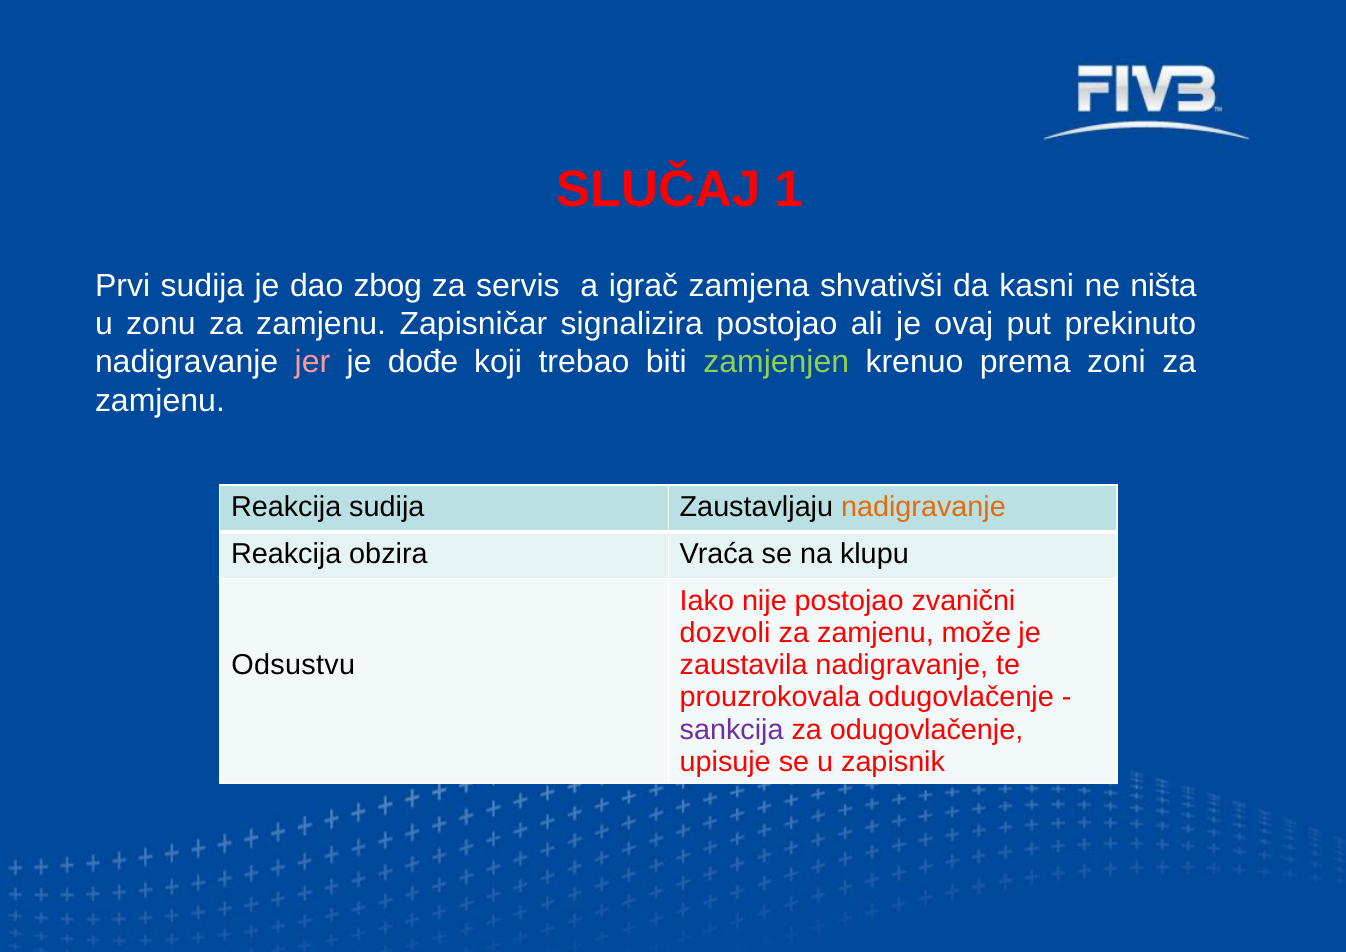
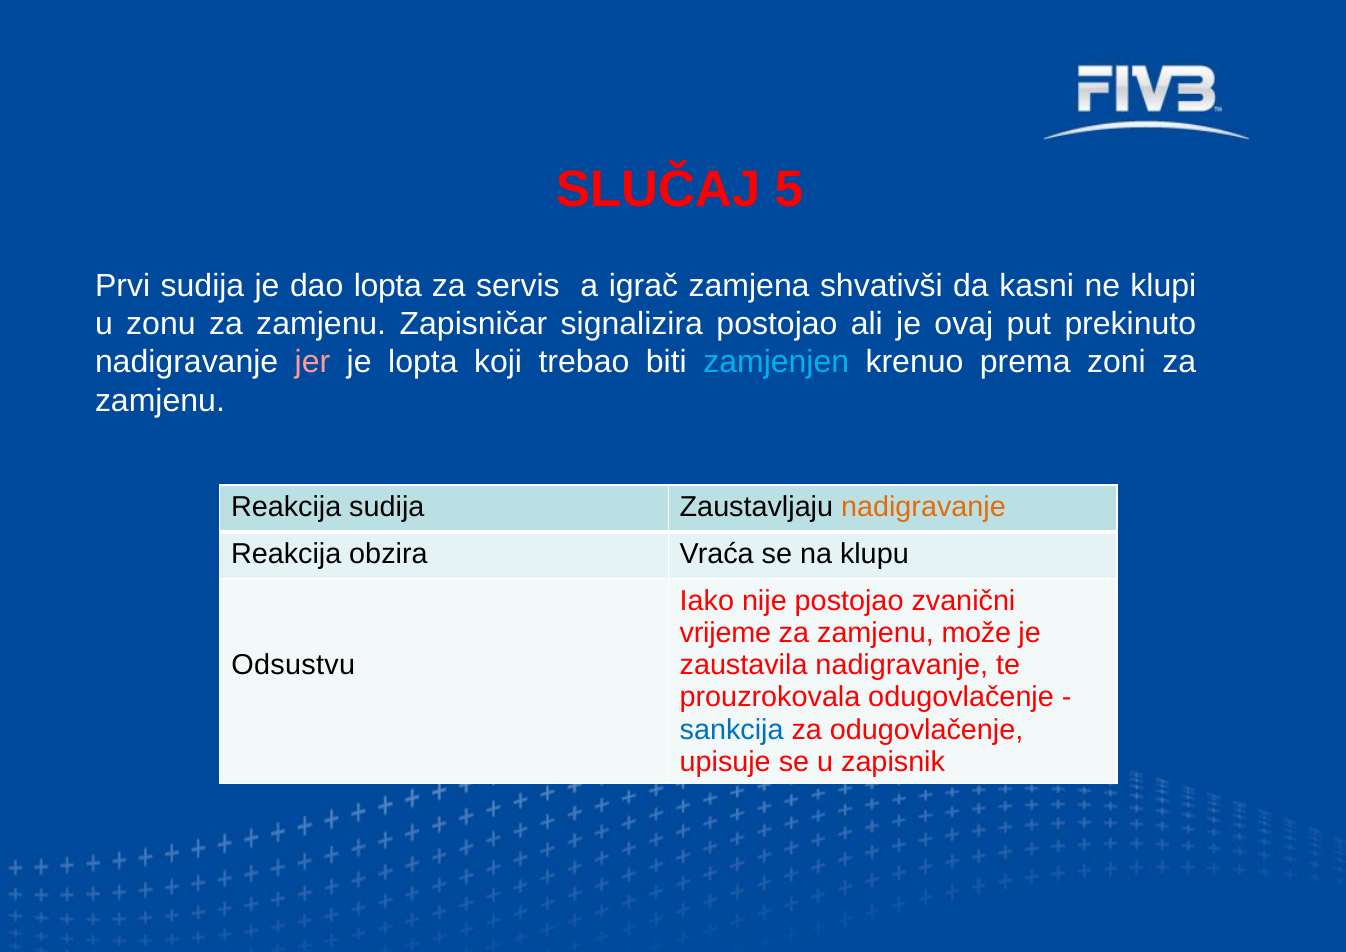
1: 1 -> 5 (789, 190)
dao zbog: zbog -> lopta (388, 286)
ništa: ništa -> klupi (1163, 286)
je dođe: dođe -> lopta (423, 362)
zamjenjen colour: light green -> light blue (776, 362)
dozvoli: dozvoli -> vrijeme (725, 633)
sankcija colour: purple -> blue (732, 730)
